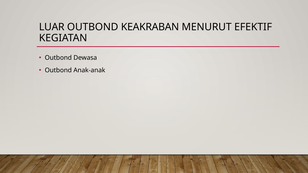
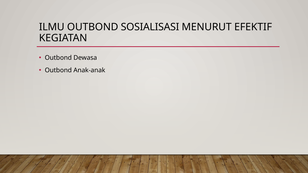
LUAR: LUAR -> ILMU (52, 27)
KEAKRABAN: KEAKRABAN -> SOSIALISASI (150, 27)
